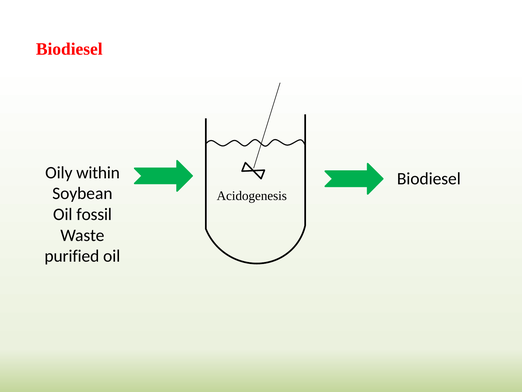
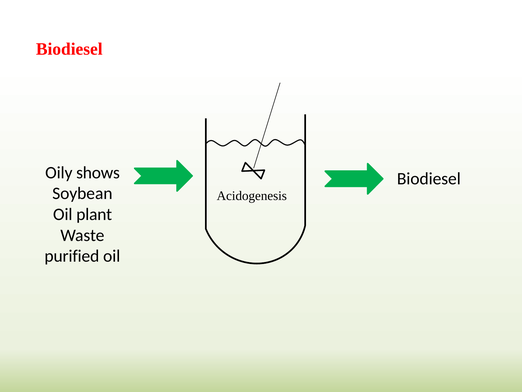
within: within -> shows (98, 172)
fossil: fossil -> plant (94, 214)
